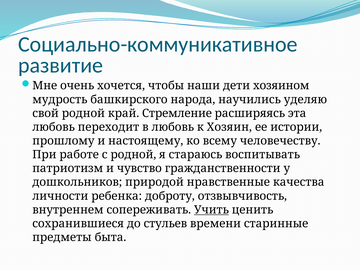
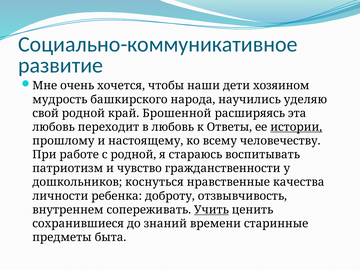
Стремление: Стремление -> Брошенной (177, 113)
Хозяин: Хозяин -> Ответы (229, 127)
истории underline: none -> present (296, 127)
природой: природой -> коснуться (154, 182)
стульев: стульев -> знаний (165, 224)
